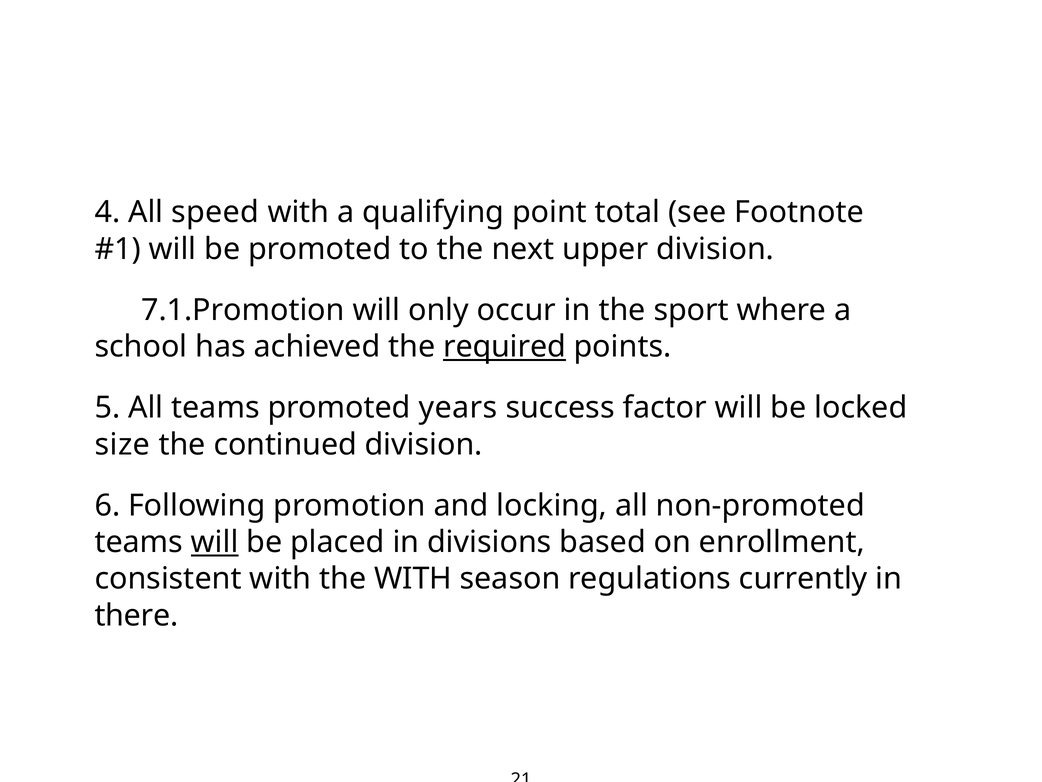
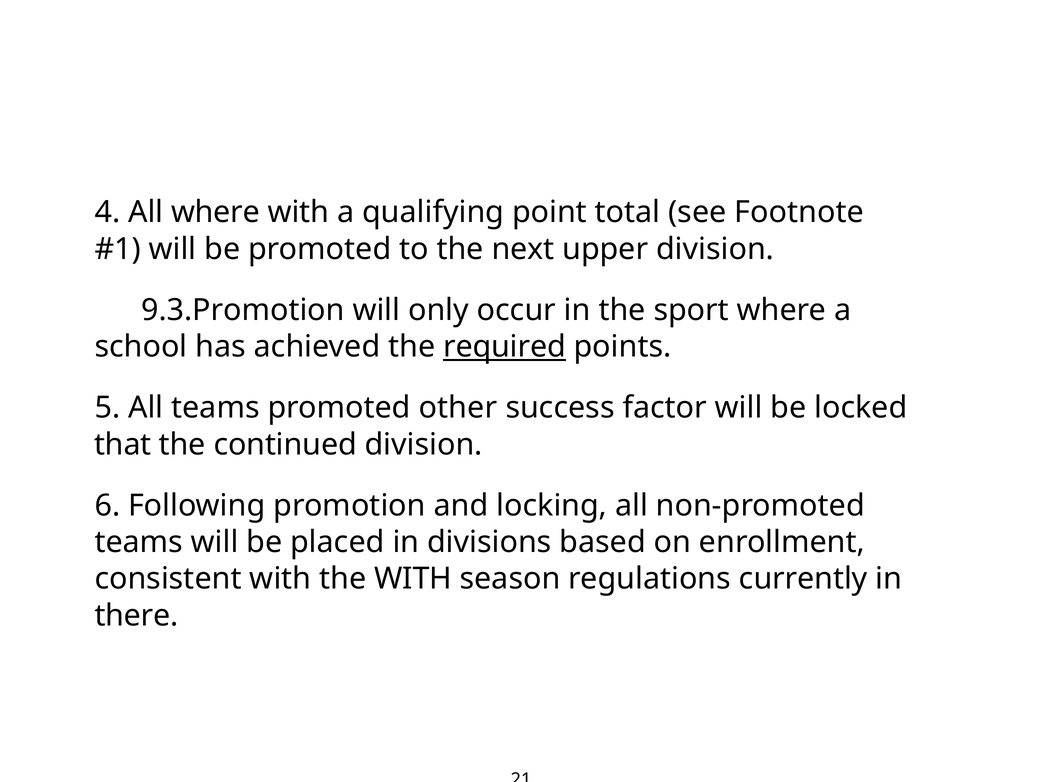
All speed: speed -> where (216, 212)
7.1.Promotion: 7.1.Promotion -> 9.3.Promotion (243, 310)
years: years -> other (458, 408)
size: size -> that (123, 444)
will underline: present -> none (215, 542)
